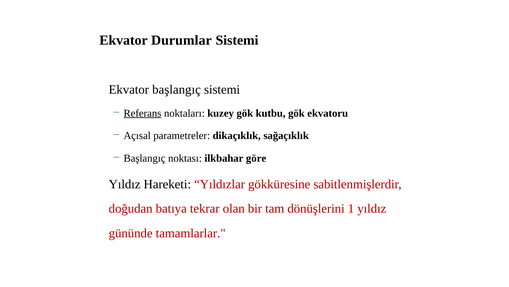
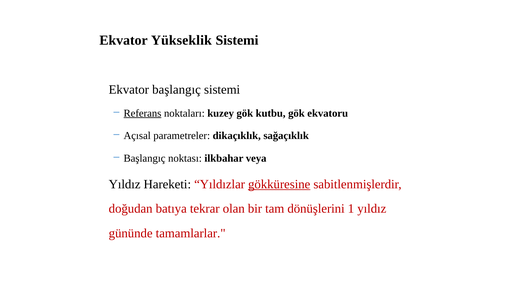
Durumlar: Durumlar -> Yükseklik (181, 40)
göre: göre -> veya (256, 158)
gökküresine underline: none -> present (279, 184)
